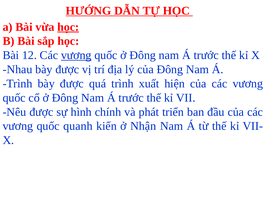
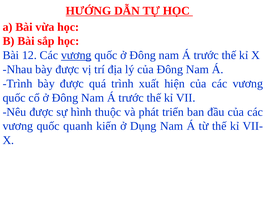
học underline: present -> none (68, 27)
chính: chính -> thuộc (108, 112)
Nhận: Nhận -> Dụng (143, 126)
